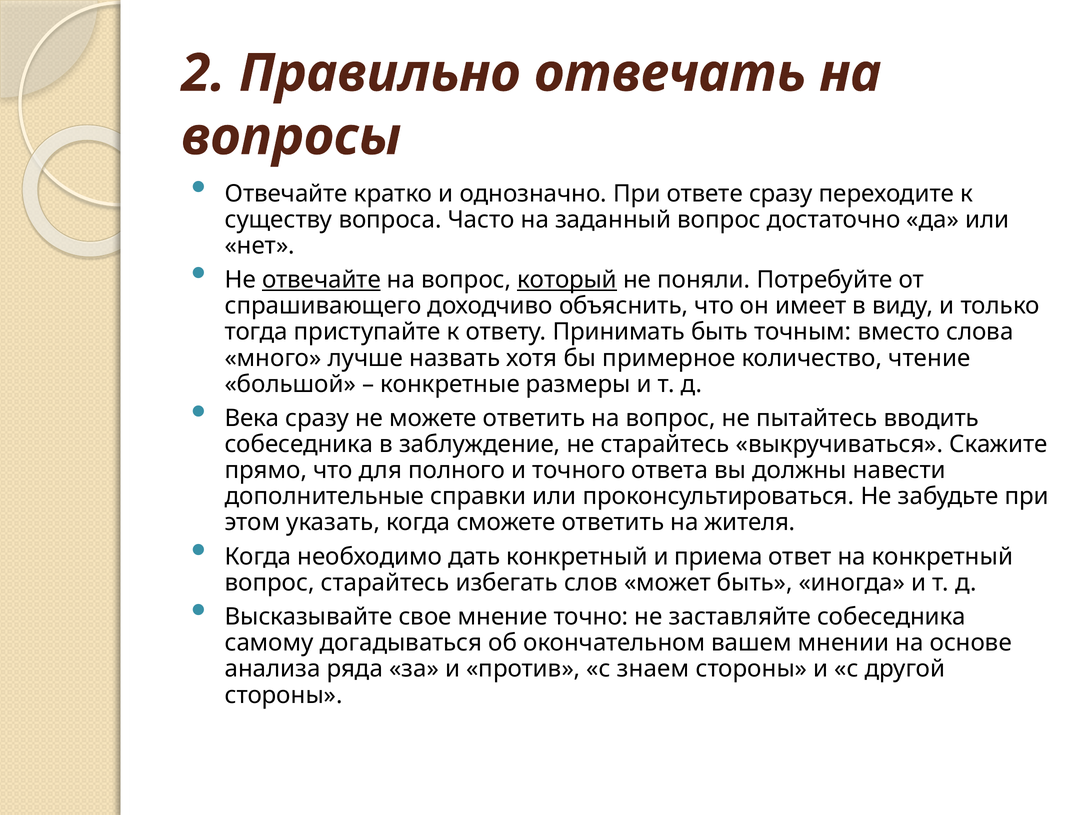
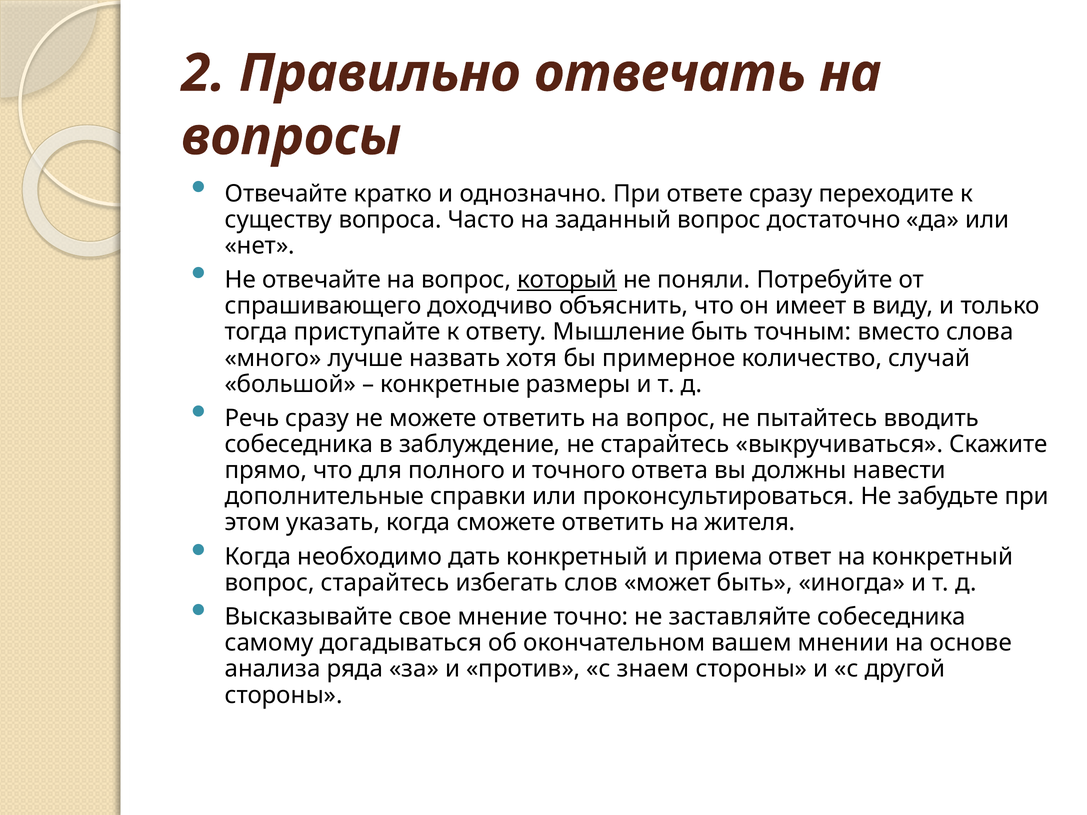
отвечайте underline: present -> none (321, 280)
Принимать: Принимать -> Мышление (619, 332)
чтение: чтение -> случай (929, 358)
Века: Века -> Речь (252, 418)
